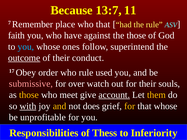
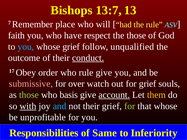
Because: Because -> Bishops (71, 10)
11: 11 -> 13 (130, 10)
who that: that -> will (103, 24)
against: against -> respect (97, 36)
whose ones: ones -> grief (71, 47)
superintend: superintend -> unqualified (132, 47)
outcome underline: present -> none (24, 58)
conduct underline: none -> present (88, 58)
rule used: used -> give (104, 73)
for their: their -> grief (148, 84)
those colour: yellow -> light green (29, 95)
meet: meet -> basis (69, 95)
and colour: yellow -> light blue (60, 106)
not does: does -> their (91, 106)
for colour: yellow -> light green (130, 106)
Thess: Thess -> Same (105, 133)
